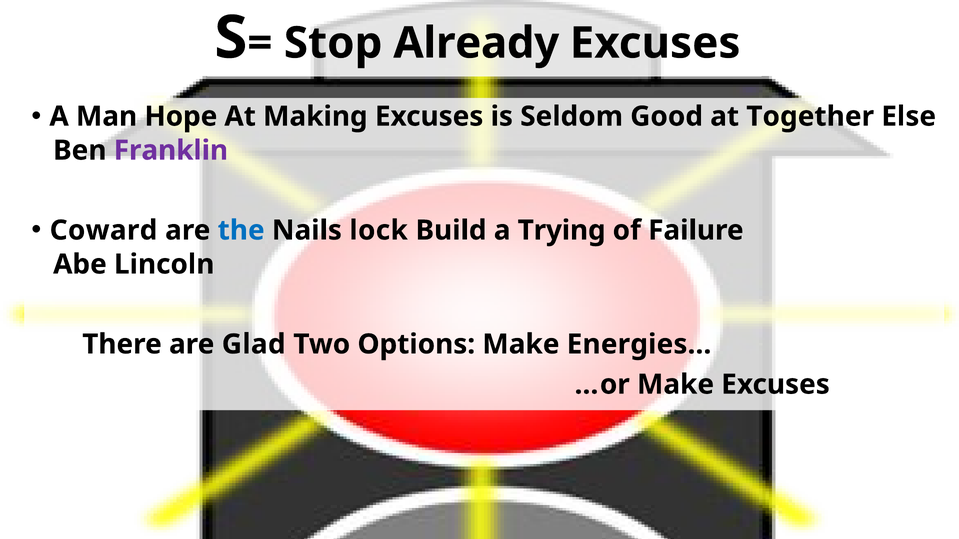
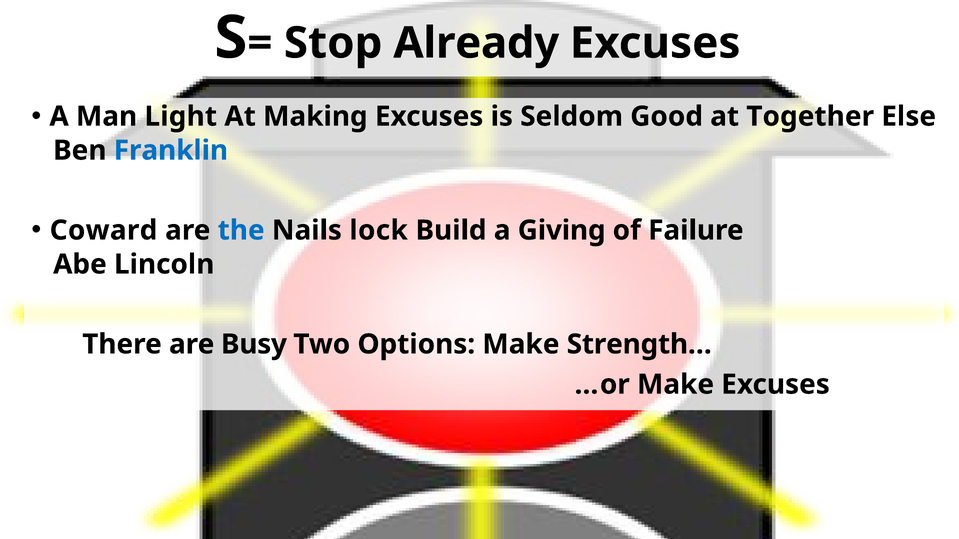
Hope: Hope -> Light (181, 117)
Franklin colour: purple -> blue (171, 151)
Trying: Trying -> Giving (562, 231)
Glad: Glad -> Busy (254, 345)
Energies…: Energies… -> Strength… (639, 345)
